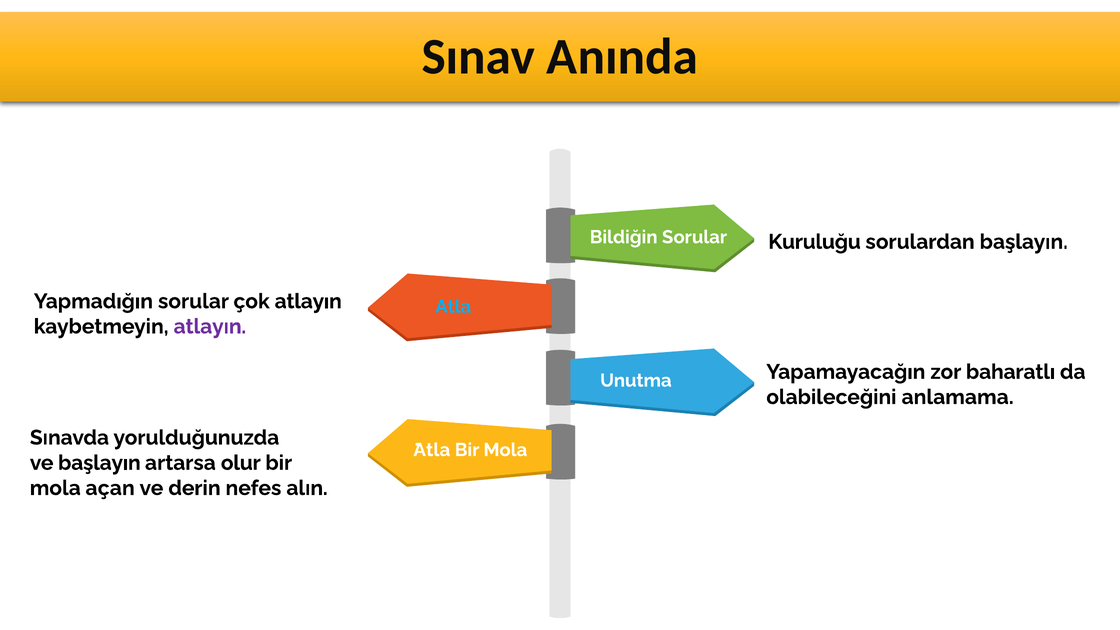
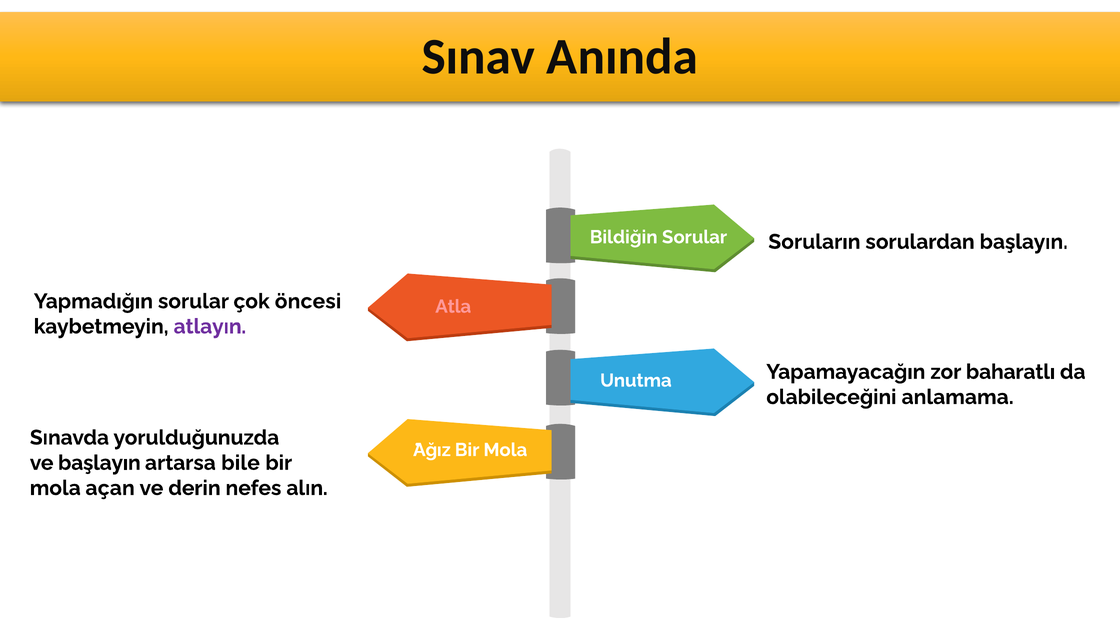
Kuruluğu: Kuruluğu -> Soruların (814, 242)
çok atlayın: atlayın -> öncesi (308, 301)
Atla colour: light blue -> pink (453, 307)
Atla: Atla -> Ağız (432, 450)
olur: olur -> bile (241, 463)
